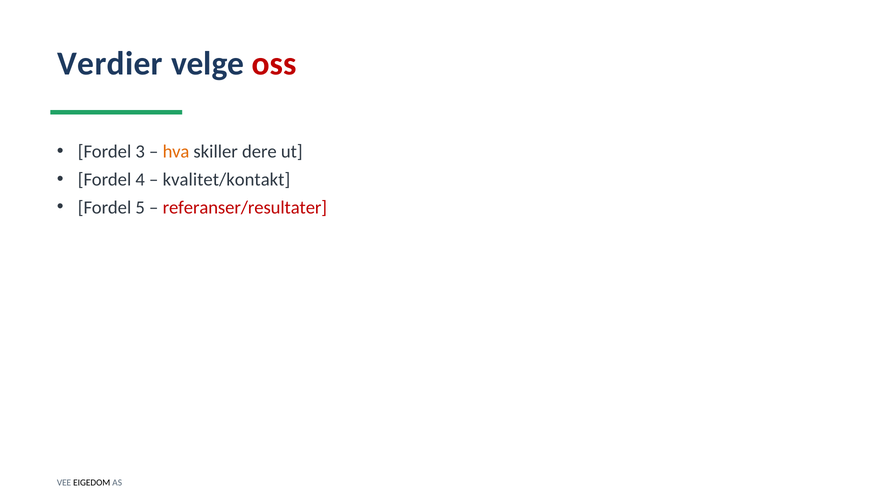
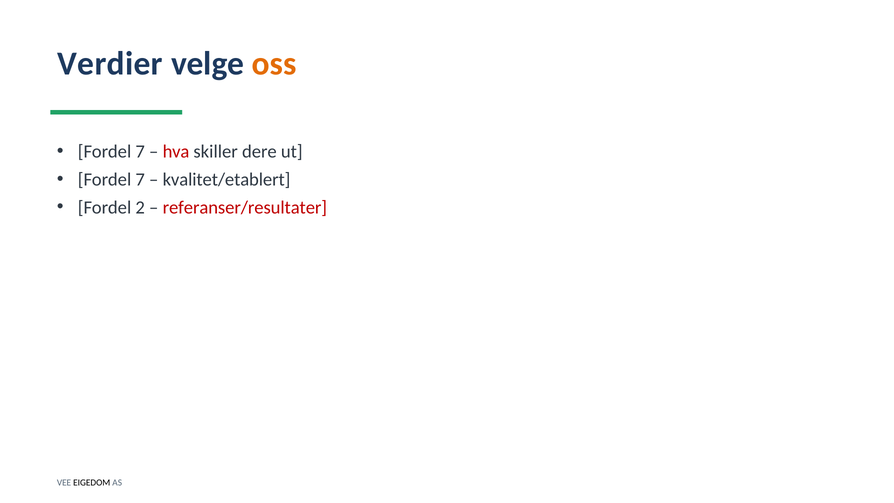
oss colour: red -> orange (274, 64)
3: 3 -> 7 (140, 151)
hva colour: orange -> red (176, 151)
4: 4 -> 7 (140, 179)
kvalitet/kontakt: kvalitet/kontakt -> kvalitet/etablert (226, 179)
5: 5 -> 2 (140, 207)
